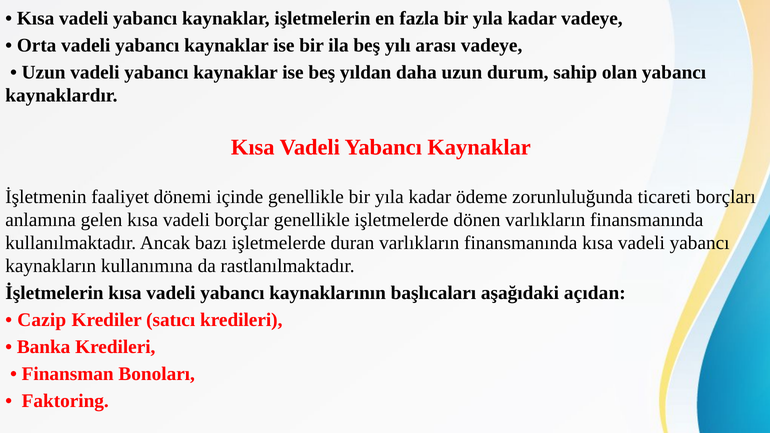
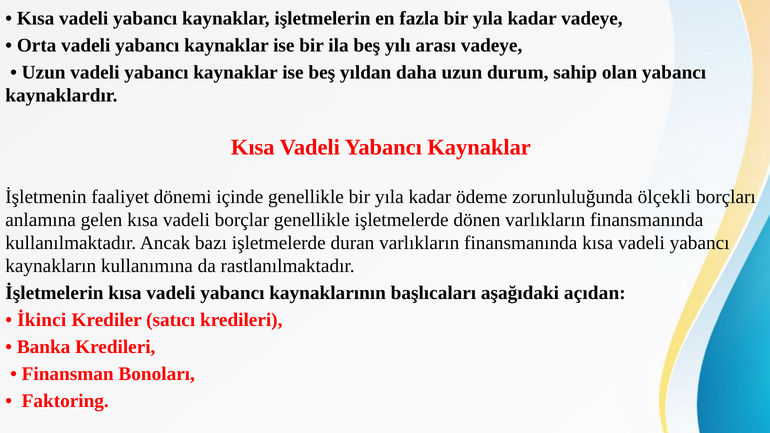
ticareti: ticareti -> ölçekli (664, 197)
Cazip: Cazip -> İkinci (42, 320)
